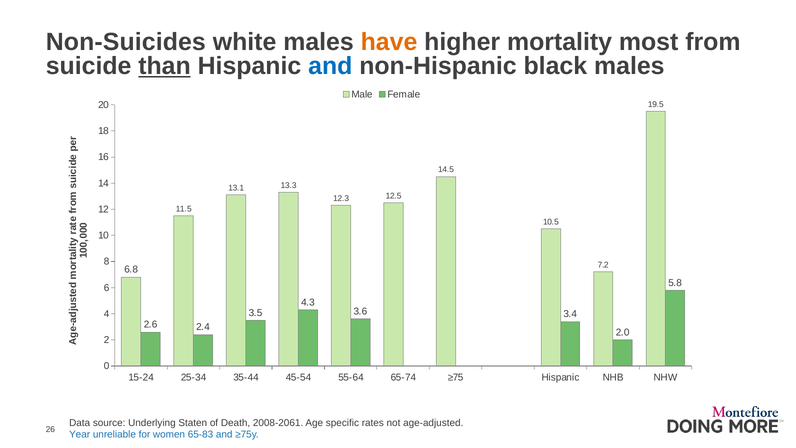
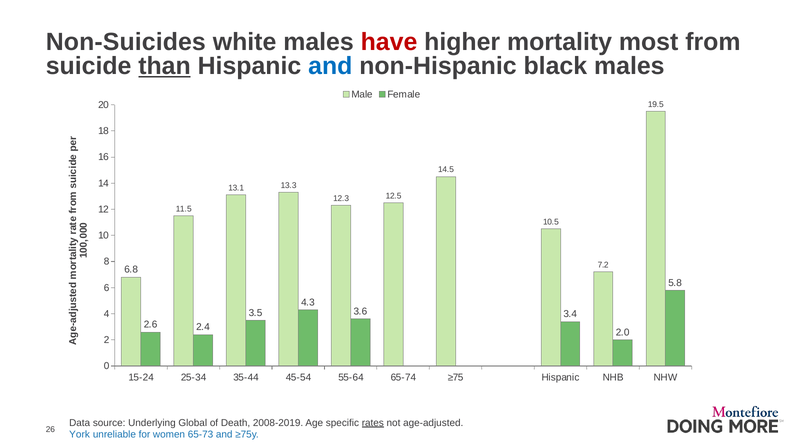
have colour: orange -> red (389, 42)
Staten: Staten -> Global (193, 423)
2008-2061: 2008-2061 -> 2008-2019 (278, 423)
rates underline: none -> present (373, 423)
Year: Year -> York (80, 435)
65-83: 65-83 -> 65-73 (201, 435)
